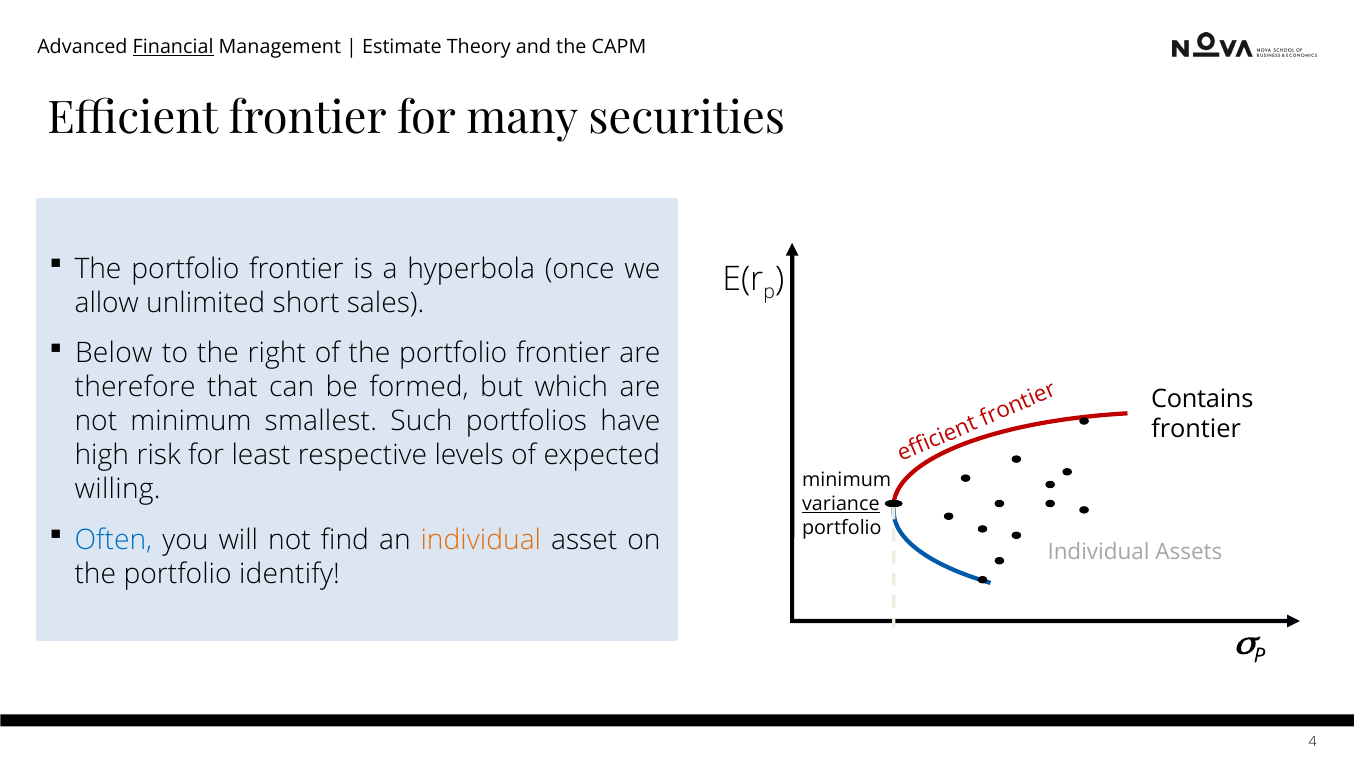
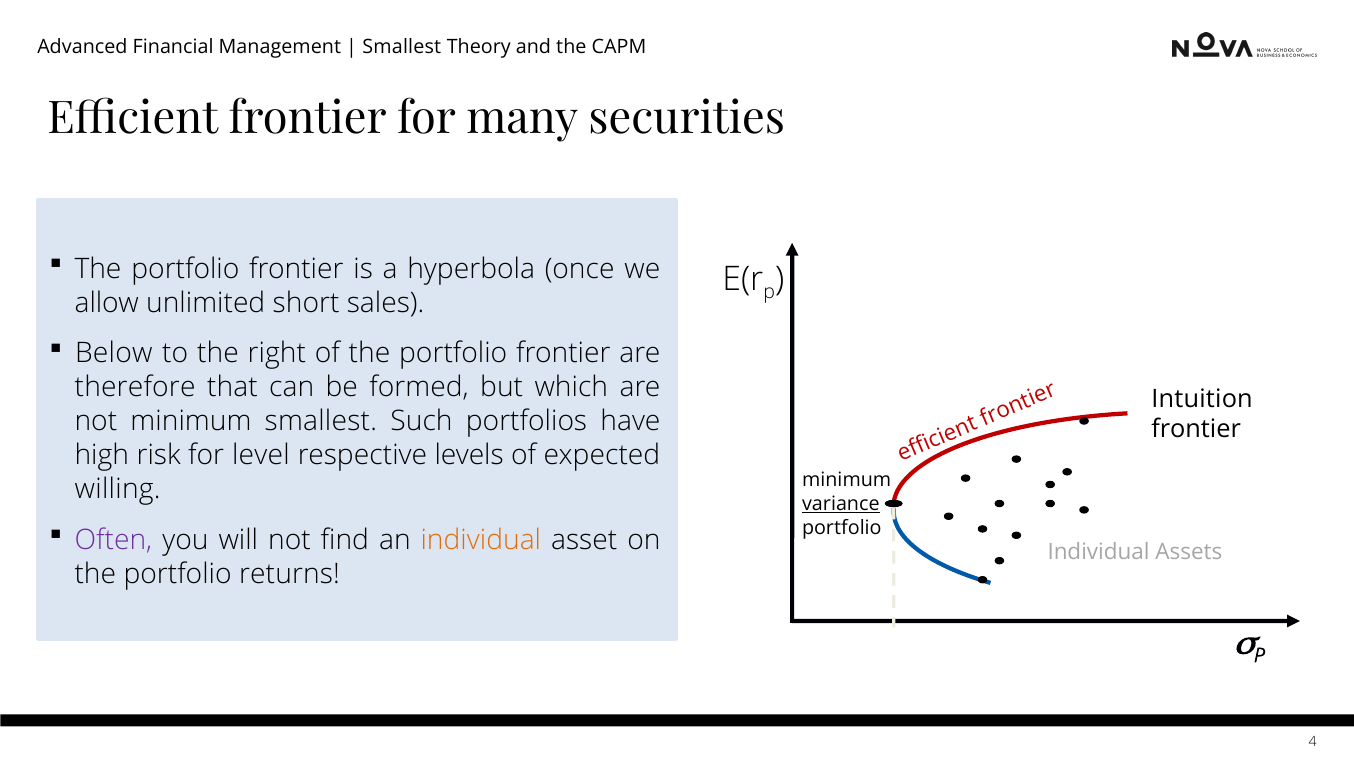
Financial underline: present -> none (173, 47)
Estimate: Estimate -> Smallest (402, 47)
Contains: Contains -> Intuition (1202, 398)
least: least -> level (261, 455)
Often colour: blue -> purple (113, 540)
identify: identify -> returns (290, 573)
